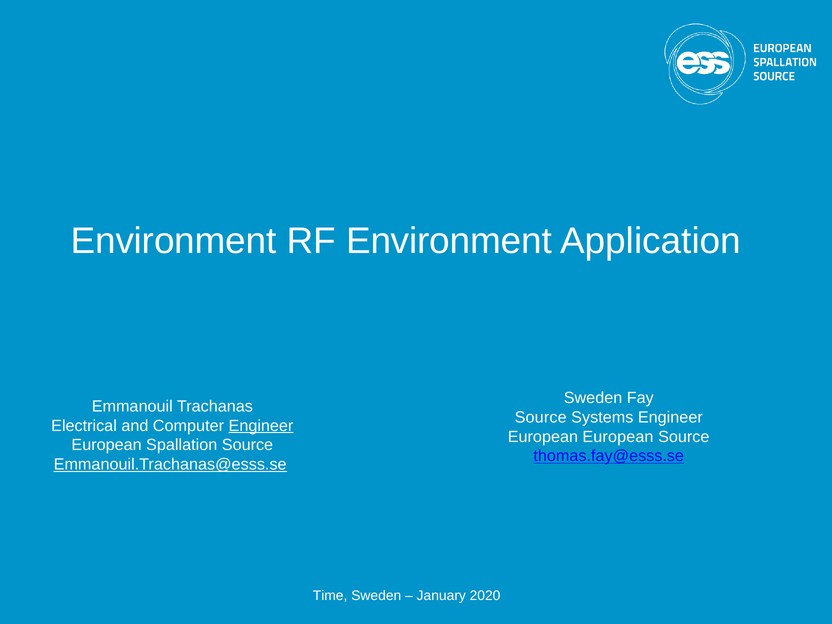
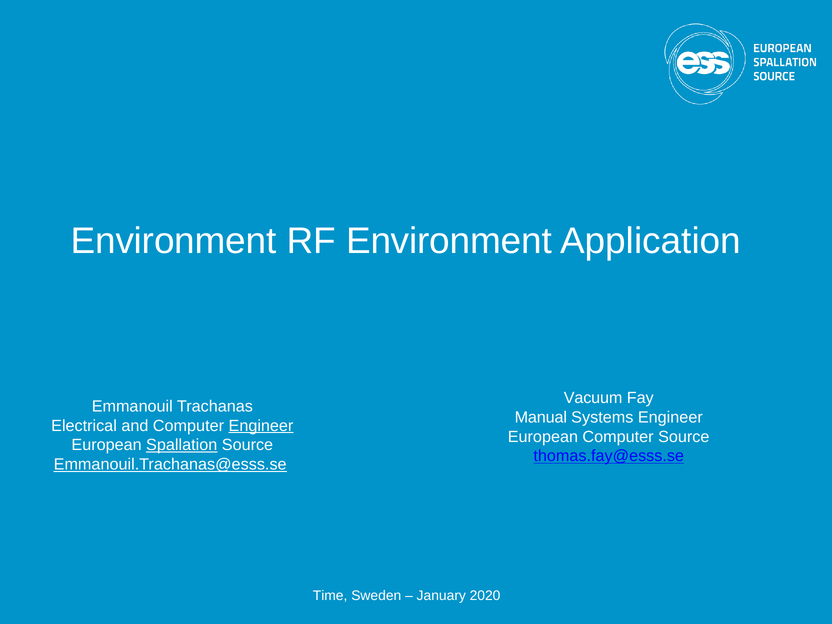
Sweden: Sweden -> Vacuum (593, 398)
Source: Source -> Manual (541, 417)
European European: European -> Computer (618, 437)
Spallation underline: none -> present (182, 445)
